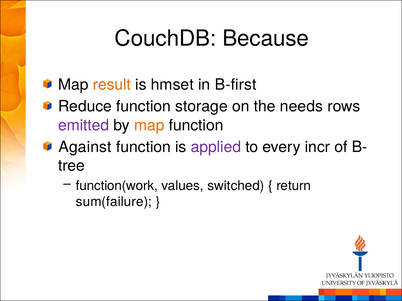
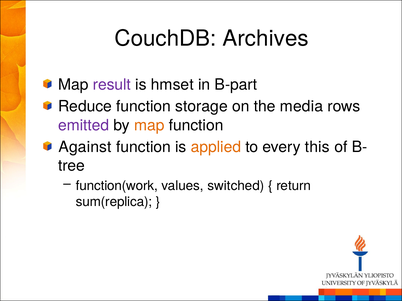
Because: Because -> Archives (266, 39)
result colour: orange -> purple (112, 85)
B-first: B-first -> B-part (236, 85)
needs: needs -> media (301, 107)
applied colour: purple -> orange (216, 147)
incr: incr -> this (317, 147)
sum(failure: sum(failure -> sum(replica (114, 202)
